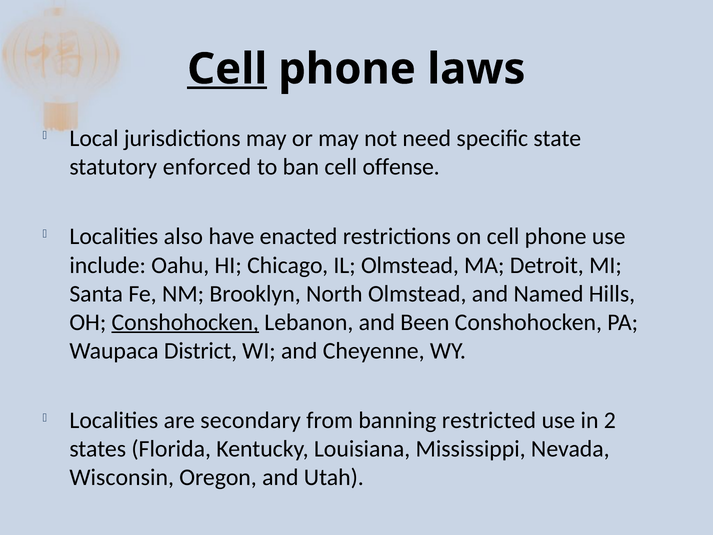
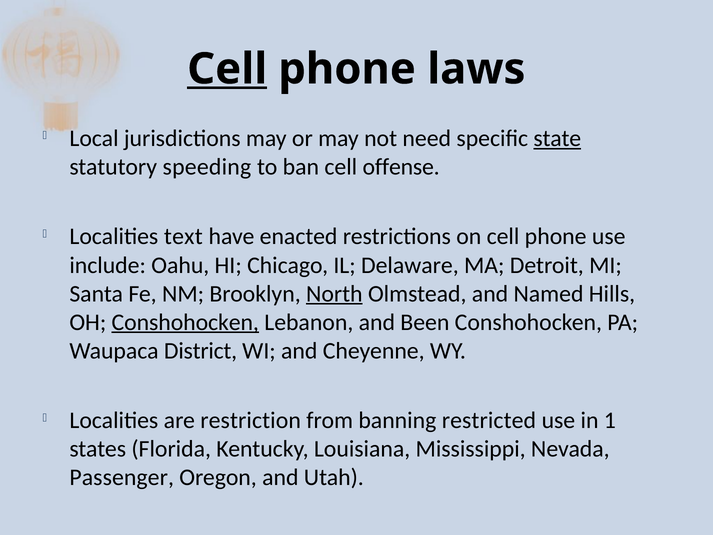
state underline: none -> present (557, 138)
enforced: enforced -> speeding (207, 167)
also: also -> text (183, 237)
IL Olmstead: Olmstead -> Delaware (410, 265)
North underline: none -> present (334, 294)
secondary: secondary -> restriction (251, 420)
2: 2 -> 1 (610, 420)
Wisconsin: Wisconsin -> Passenger (122, 477)
